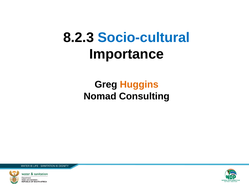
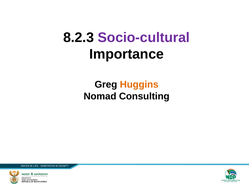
Socio-cultural colour: blue -> purple (144, 37)
